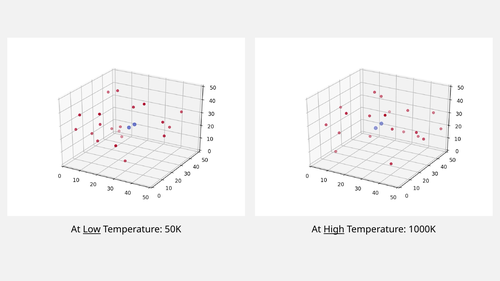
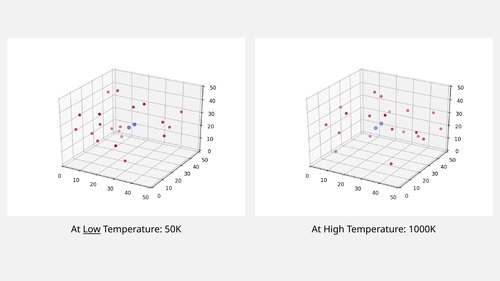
High underline: present -> none (334, 230)
